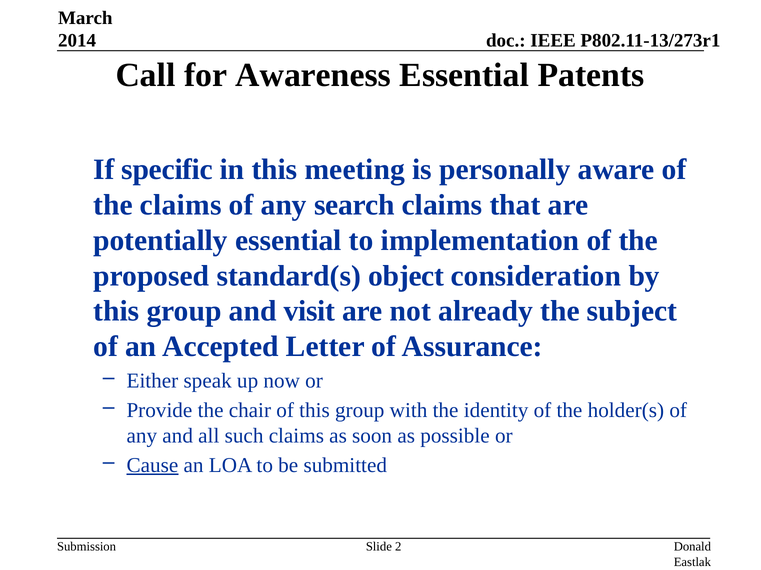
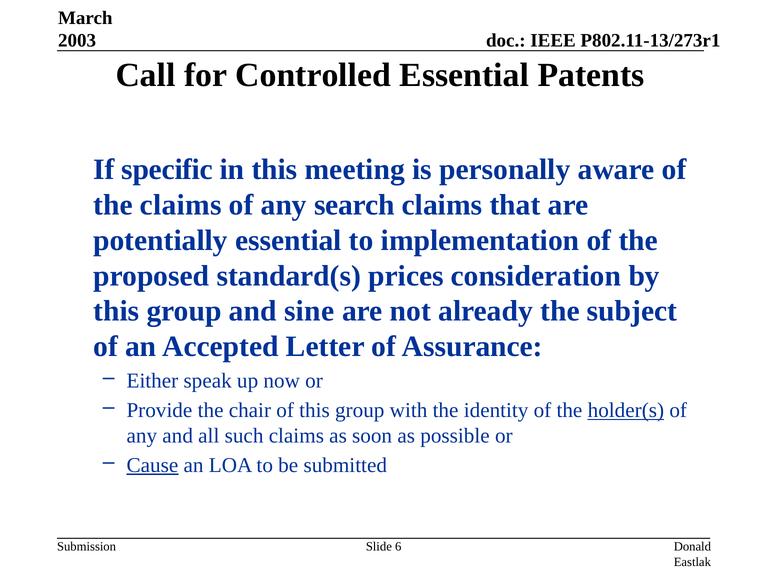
2014: 2014 -> 2003 (77, 41)
Awareness: Awareness -> Controlled (313, 75)
object: object -> prices (406, 276)
visit: visit -> sine (309, 312)
holder(s underline: none -> present (626, 411)
2: 2 -> 6 (398, 547)
